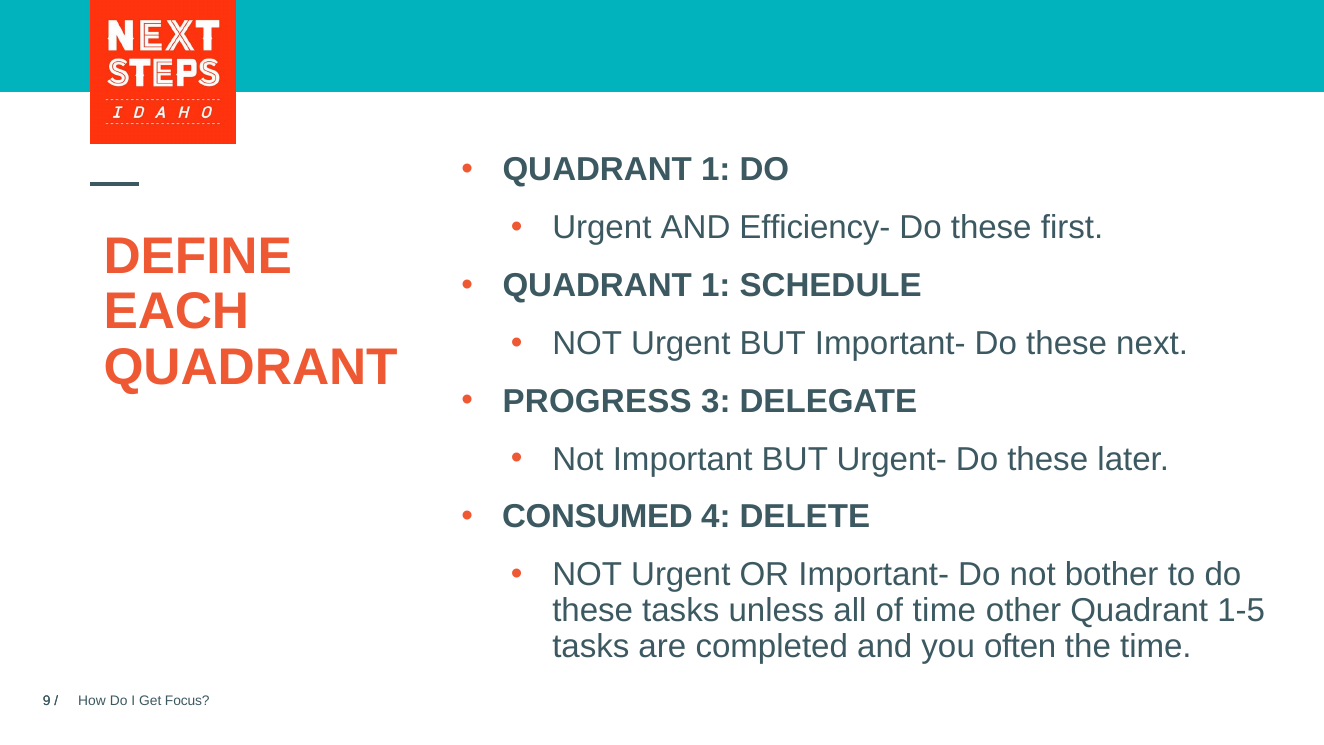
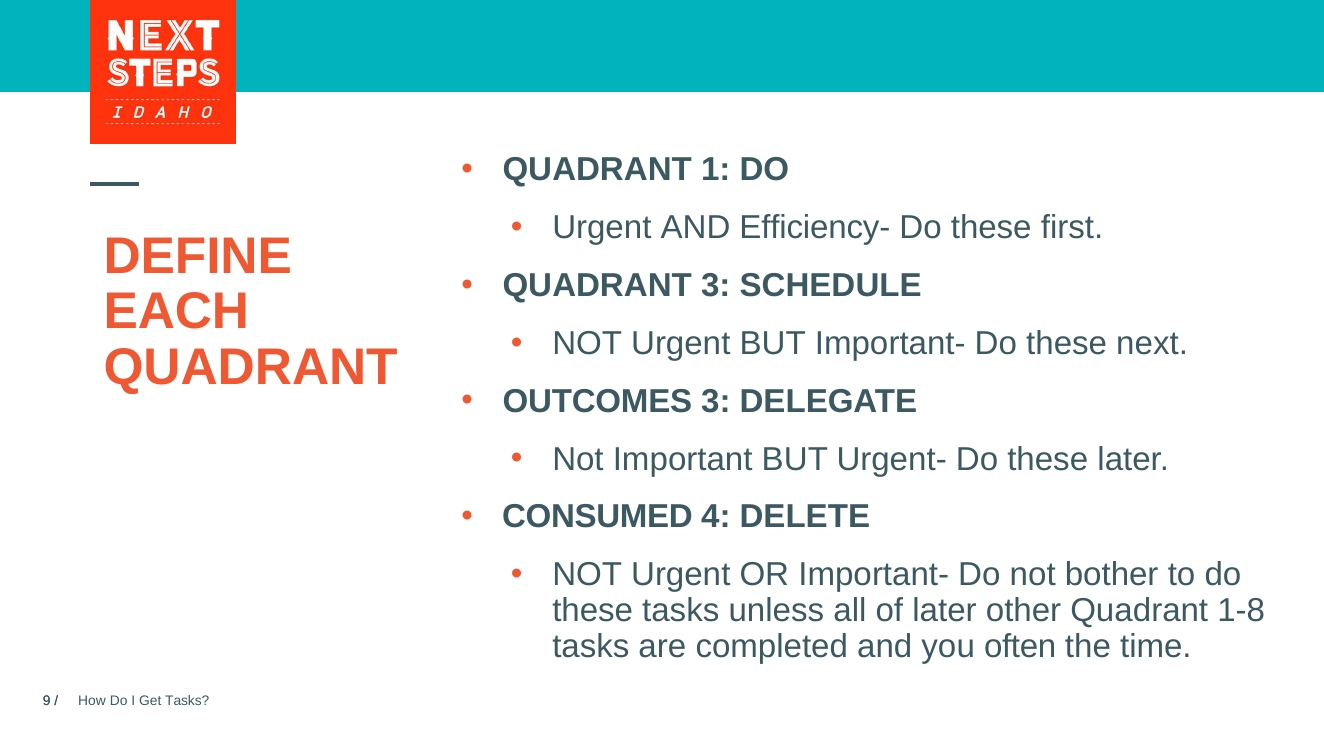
1: 1 -> 3 (716, 286)
PROGRESS: PROGRESS -> OUTCOMES (597, 401)
of time: time -> later (945, 610)
1-5: 1-5 -> 1-8 (1241, 610)
Get Focus: Focus -> Tasks (187, 701)
